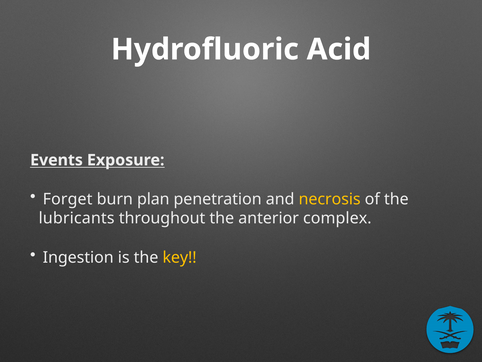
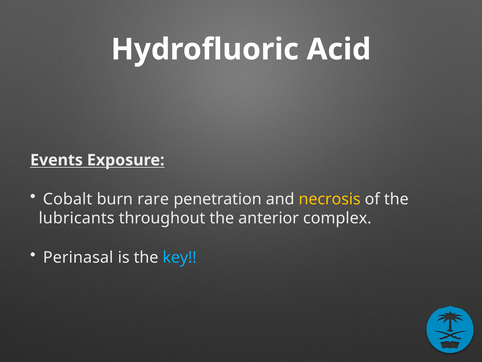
Forget: Forget -> Cobalt (68, 199)
plan: plan -> rare (153, 199)
Ingestion: Ingestion -> Perinasal (78, 257)
key colour: yellow -> light blue (180, 257)
